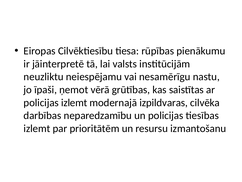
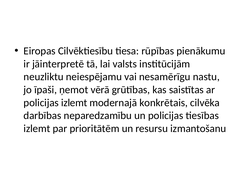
izpildvaras: izpildvaras -> konkrētais (164, 102)
